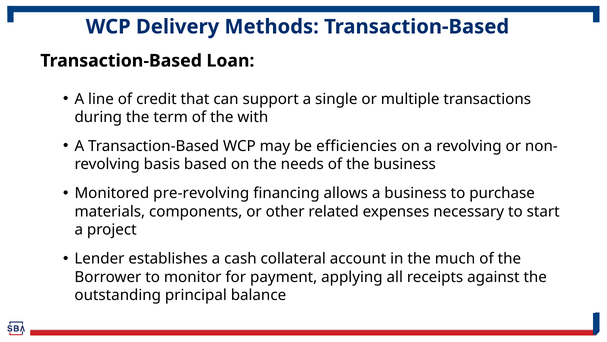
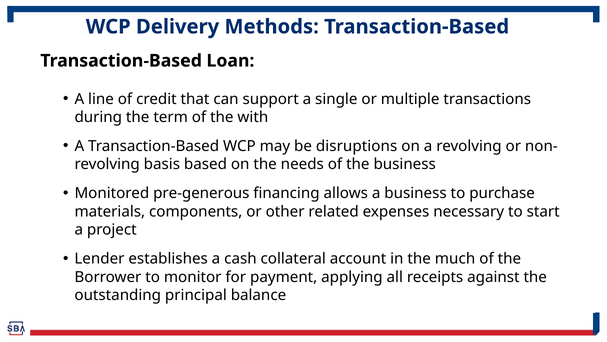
efficiencies: efficiencies -> disruptions (357, 146)
pre-revolving: pre-revolving -> pre-generous (201, 193)
